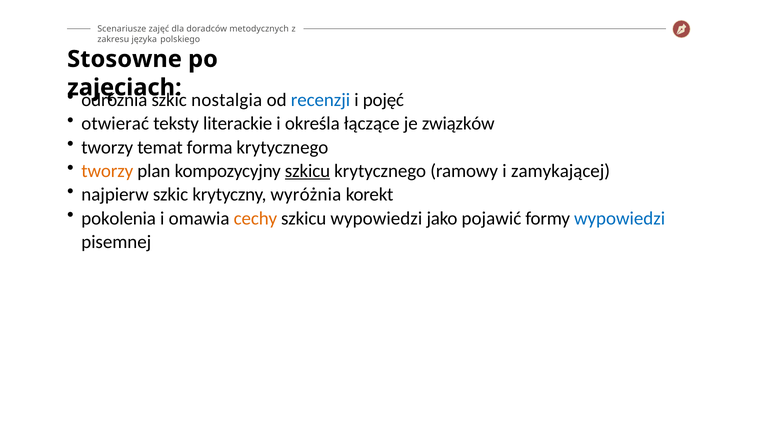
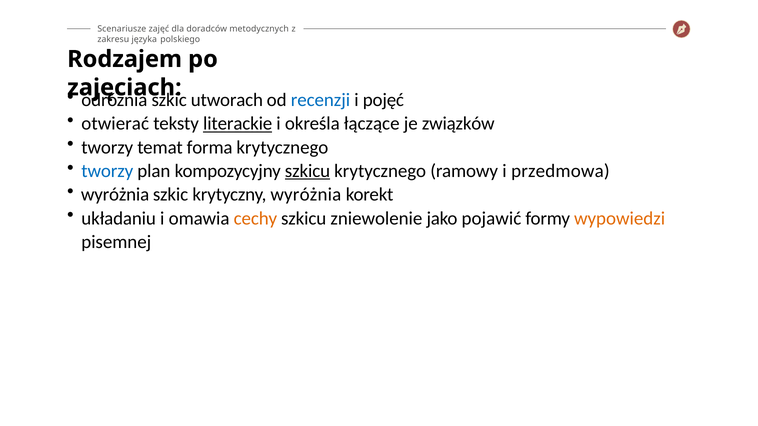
Stosowne: Stosowne -> Rodzajem (125, 59)
nostalgia: nostalgia -> utworach (227, 100)
literackie underline: none -> present (238, 124)
tworzy colour: orange -> blue (107, 171)
zamykającej: zamykającej -> przedmowa (560, 171)
najpierw: najpierw -> wyróżnia (115, 195)
pokolenia: pokolenia -> układaniu (119, 218)
szkicu wypowiedzi: wypowiedzi -> zniewolenie (376, 218)
wypowiedzi colour: blue -> orange (620, 218)
